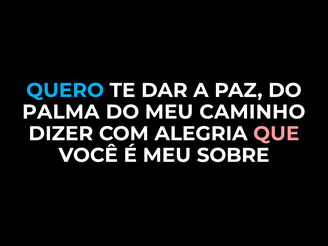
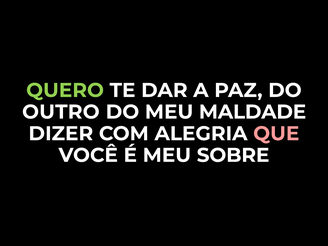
QUERO colour: light blue -> light green (65, 90)
PALMA: PALMA -> OUTRO (61, 112)
CAMINHO: CAMINHO -> MALDADE (253, 112)
